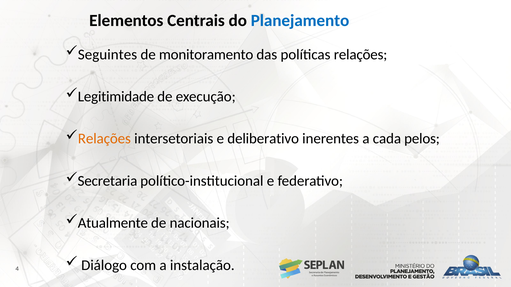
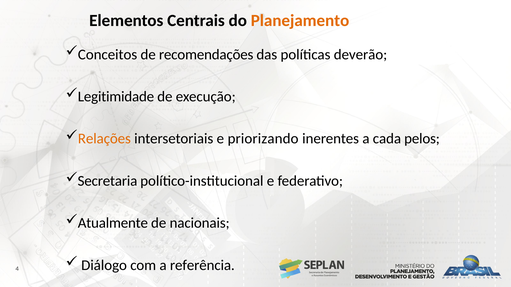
Planejamento colour: blue -> orange (300, 21)
Seguintes: Seguintes -> Conceitos (108, 55)
monitoramento: monitoramento -> recomendações (206, 55)
políticas relações: relações -> deverão (360, 55)
deliberativo: deliberativo -> priorizando (263, 139)
instalação: instalação -> referência (202, 266)
